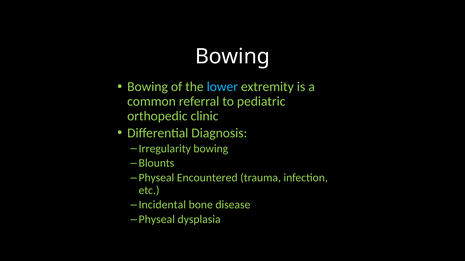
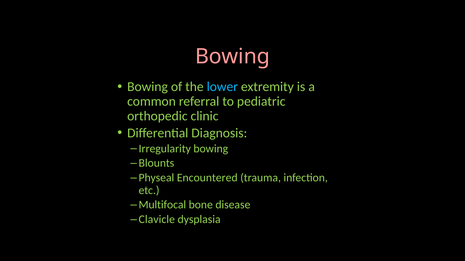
Bowing colour: white -> pink (233, 57)
Incidental: Incidental -> Multifocal (162, 205)
Physeal: Physeal -> Clavicle (157, 220)
